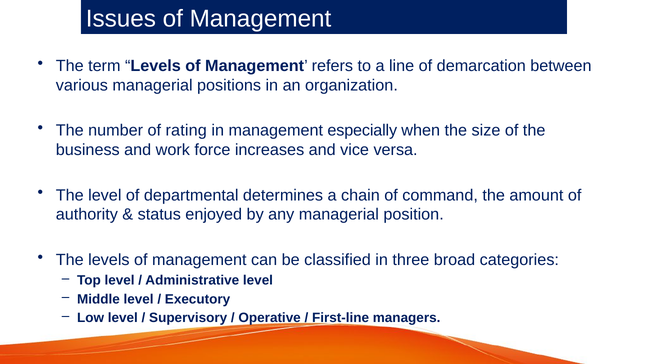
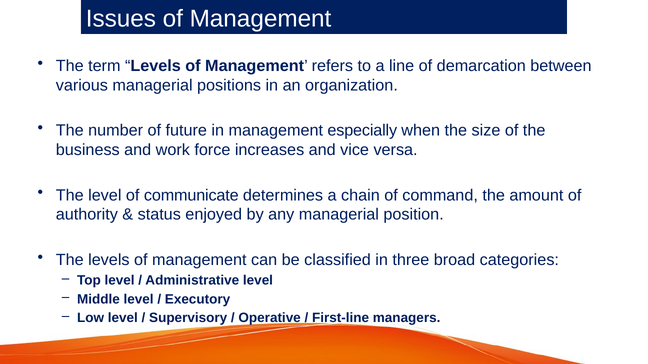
rating: rating -> future (186, 131)
departmental: departmental -> communicate (191, 195)
